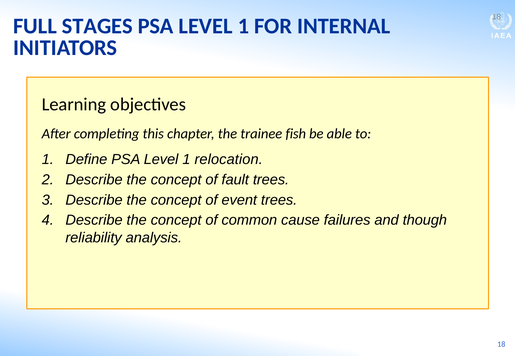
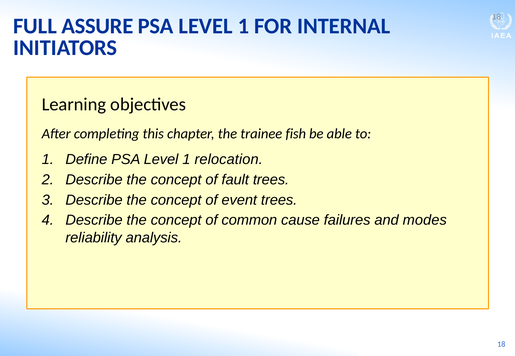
STAGES: STAGES -> ASSURE (97, 26)
though: though -> modes (425, 221)
